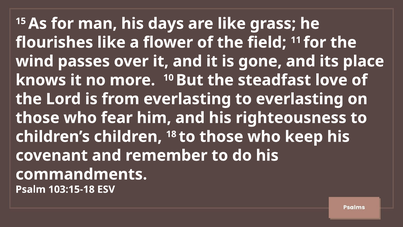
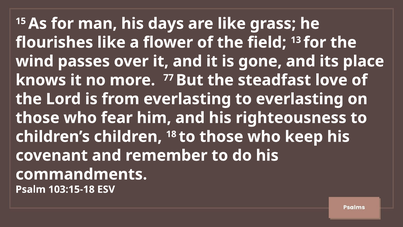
11: 11 -> 13 (296, 40)
10: 10 -> 77 (168, 78)
